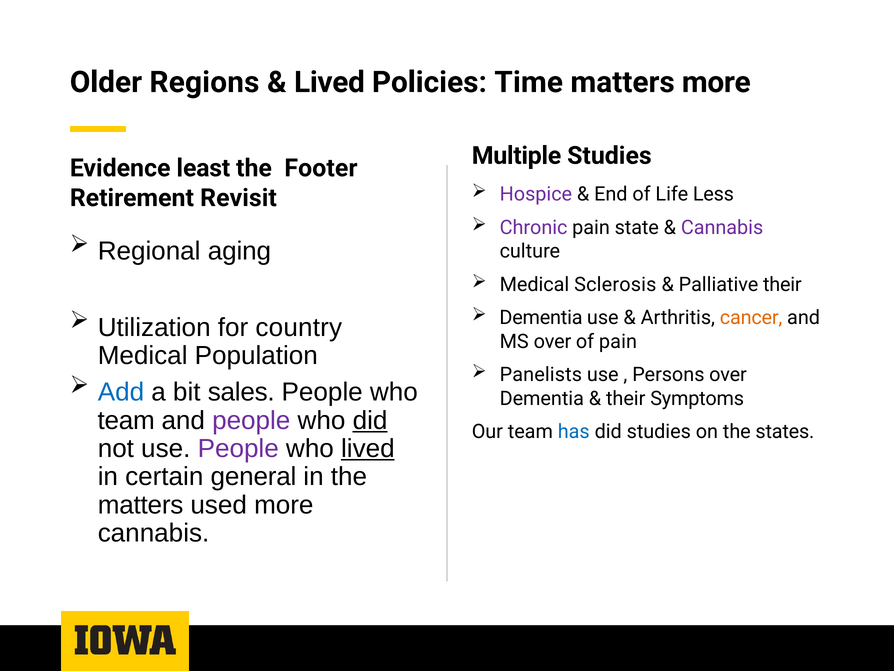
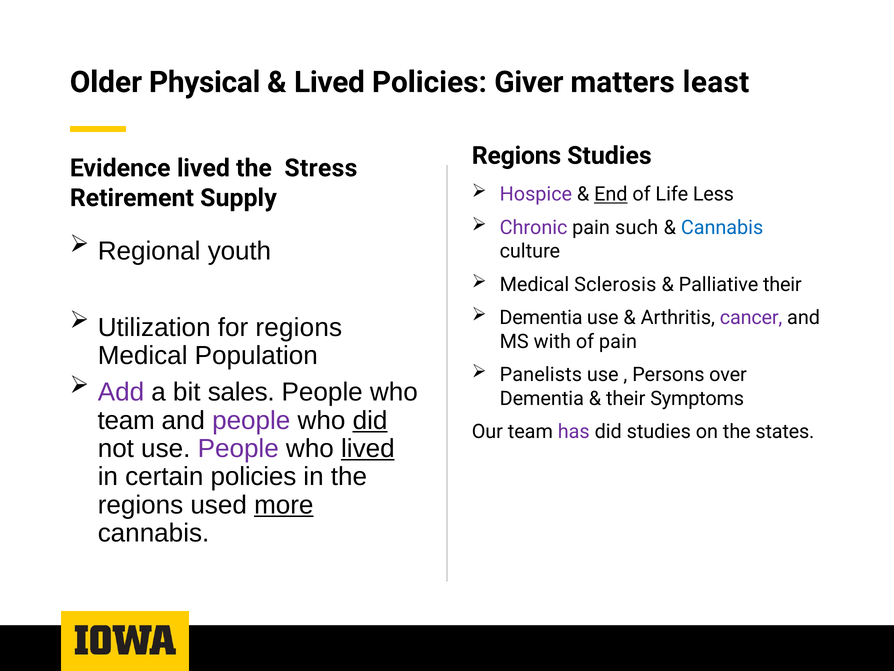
Regions: Regions -> Physical (205, 82)
Time: Time -> Giver (529, 82)
matters more: more -> least (716, 82)
Multiple: Multiple -> Regions (516, 156)
Evidence least: least -> lived (203, 168)
Footer: Footer -> Stress (321, 168)
End underline: none -> present (611, 194)
Revisit: Revisit -> Supply (238, 198)
state: state -> such (637, 227)
Cannabis colour: purple -> blue (722, 227)
aging: aging -> youth (239, 251)
cancer colour: orange -> purple (751, 318)
for country: country -> regions (299, 327)
MS over: over -> with (552, 341)
Add colour: blue -> purple (121, 392)
has colour: blue -> purple (574, 432)
certain general: general -> policies (253, 476)
matters: matters -> regions (140, 505)
more underline: none -> present (284, 505)
